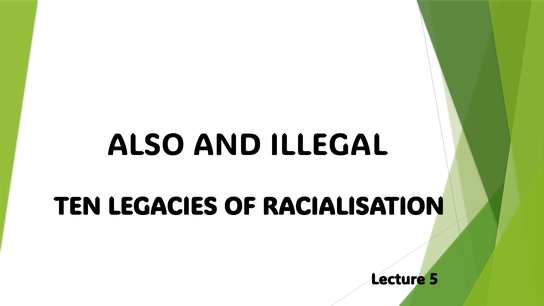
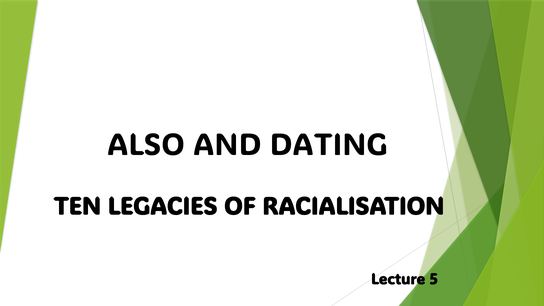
ILLEGAL: ILLEGAL -> DATING (329, 145)
